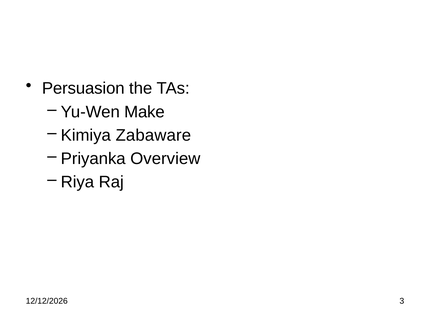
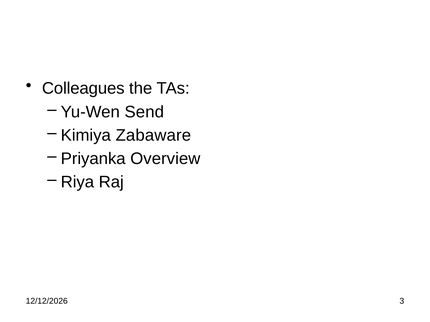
Persuasion: Persuasion -> Colleagues (83, 89)
Make: Make -> Send (144, 112)
